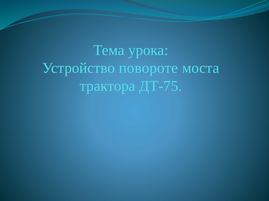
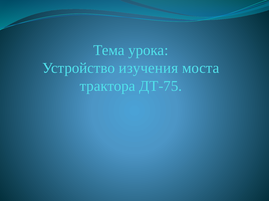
повороте: повороте -> изучения (148, 68)
